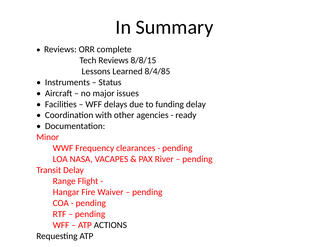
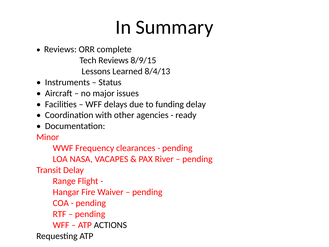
8/8/15: 8/8/15 -> 8/9/15 (143, 60)
8/4/85: 8/4/85 -> 8/4/13 (157, 71)
